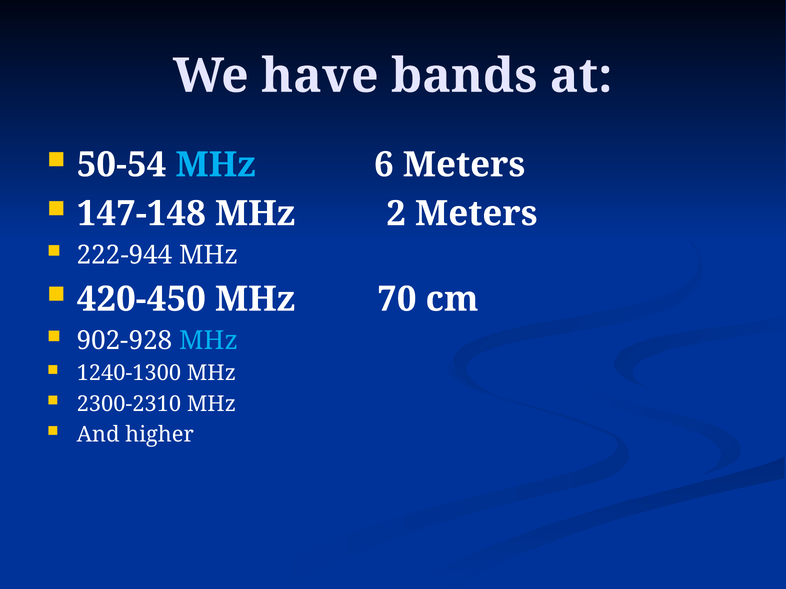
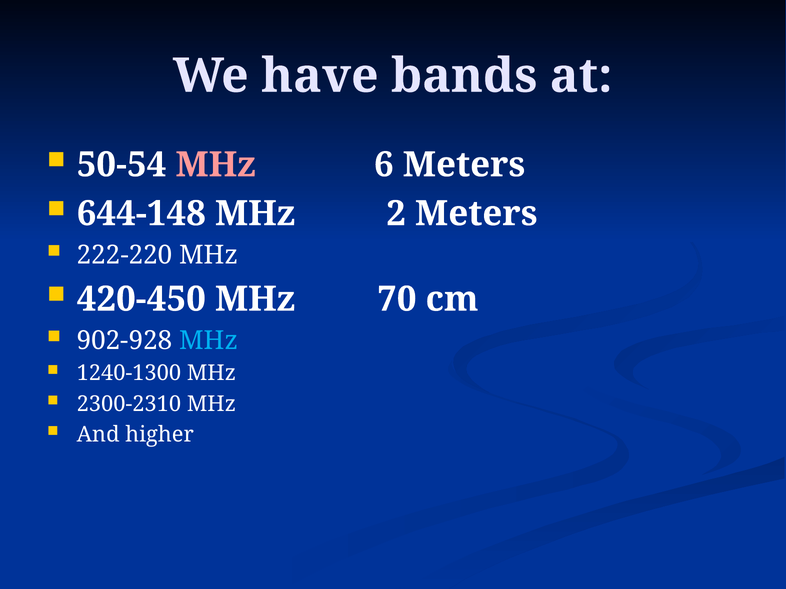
MHz colour: light blue -> pink (216, 165)
147-148: 147-148 -> 644-148 (141, 214)
222-944: 222-944 -> 222-220 (125, 255)
